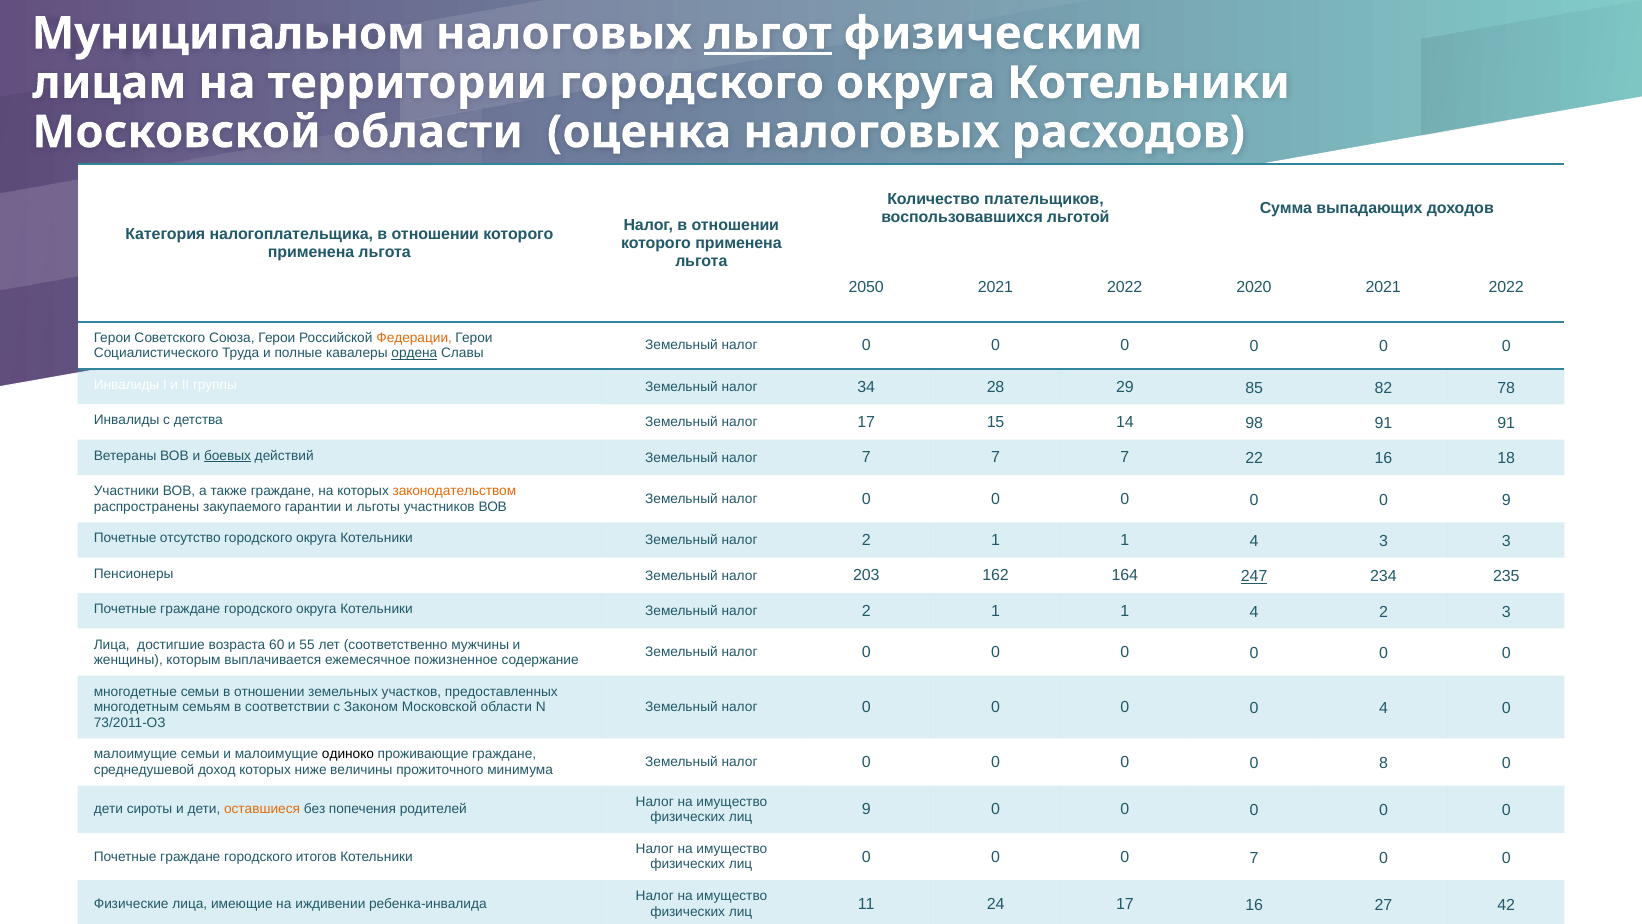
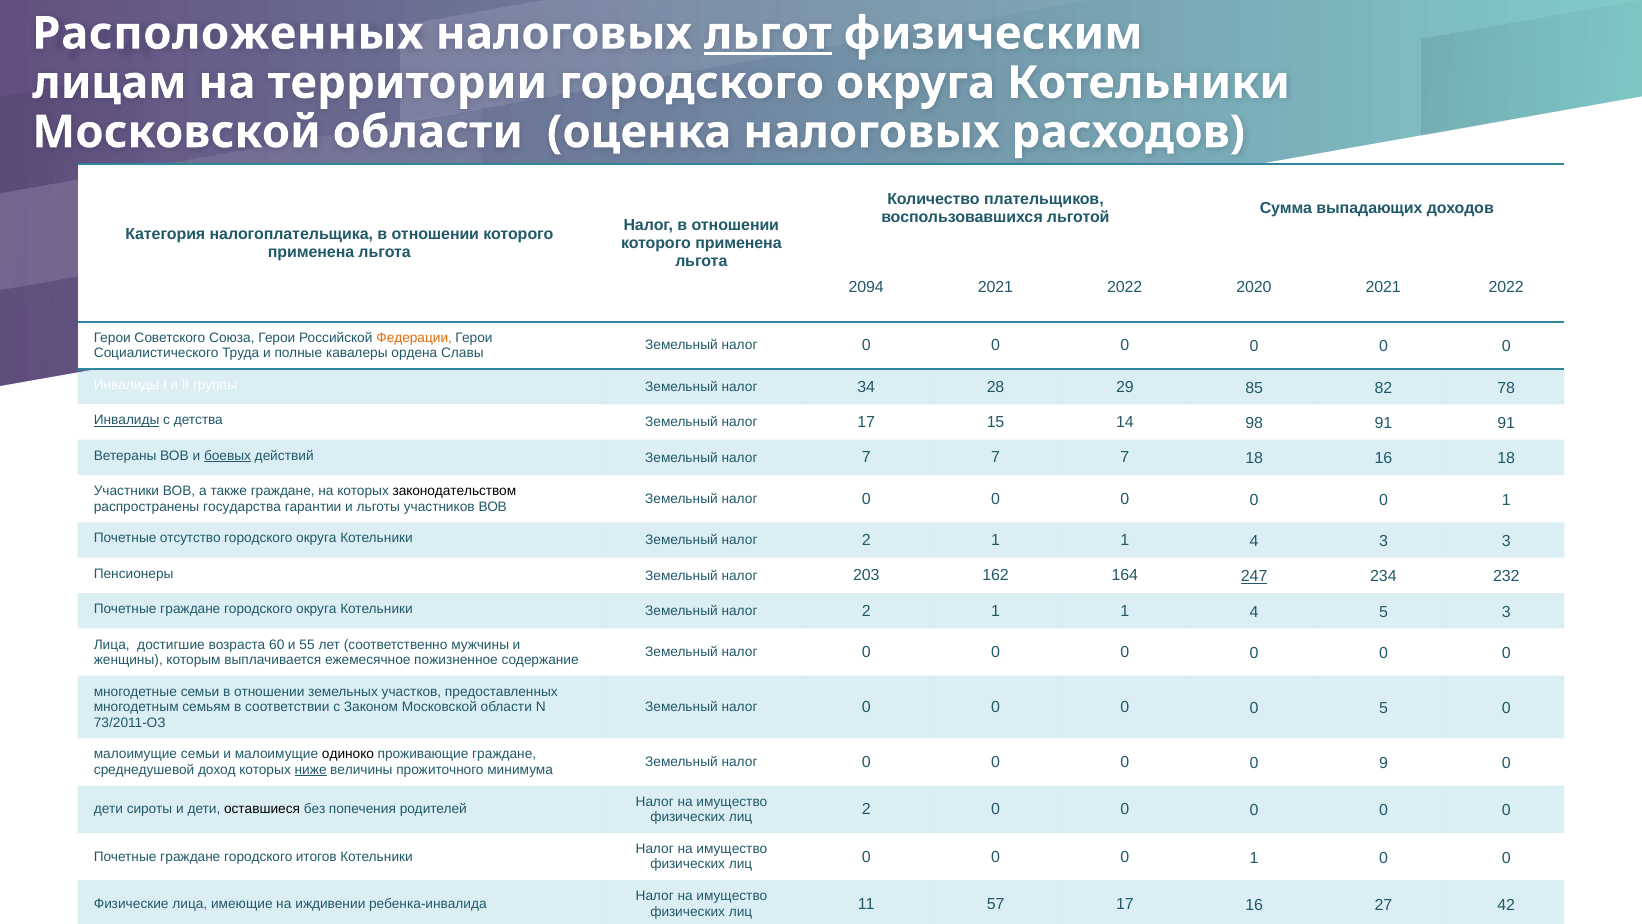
Муниципальном: Муниципальном -> Расположенных (228, 34)
2050: 2050 -> 2094 (866, 287)
ордена underline: present -> none (414, 353)
Инвалиды underline: none -> present (127, 420)
7 22: 22 -> 18 (1254, 458)
законодательством colour: orange -> black (454, 491)
9: 9 -> 1 (1506, 500)
закупаемого: закупаемого -> государства (242, 506)
235: 235 -> 232 (1506, 576)
4 2: 2 -> 5 (1383, 612)
0 4: 4 -> 5 (1383, 708)
8: 8 -> 9 (1383, 763)
ниже underline: none -> present (311, 770)
оставшиеся colour: orange -> black (262, 809)
лиц 9: 9 -> 2 (866, 809)
7: 7 -> 1 (1254, 857)
24: 24 -> 57 (996, 904)
